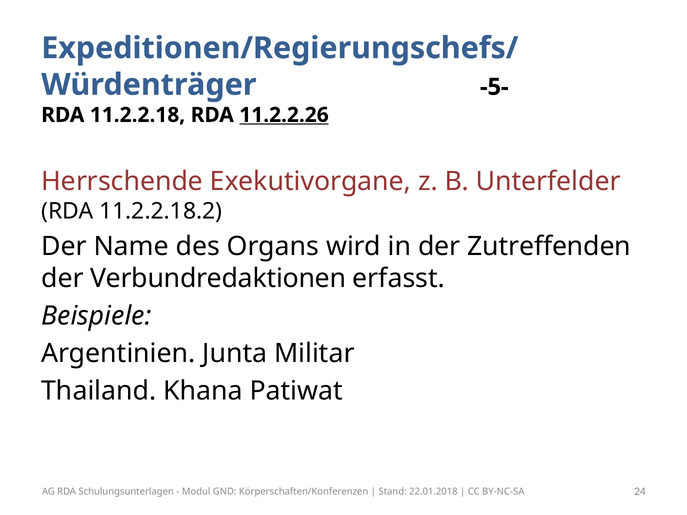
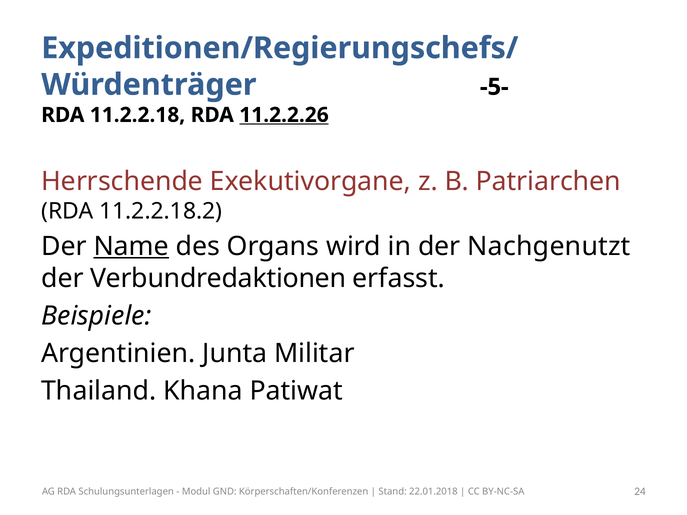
Unterfelder: Unterfelder -> Patriarchen (548, 182)
Name underline: none -> present (131, 247)
Zutreffenden: Zutreffenden -> Nachgenutzt (549, 247)
